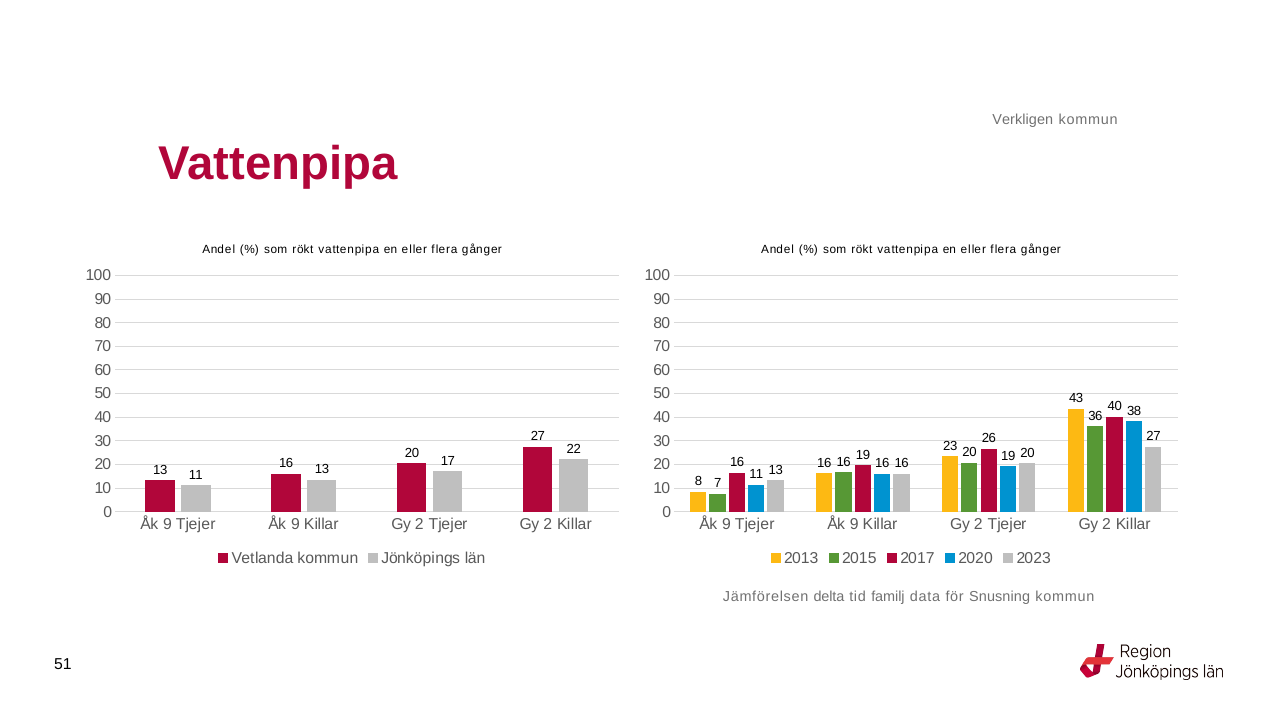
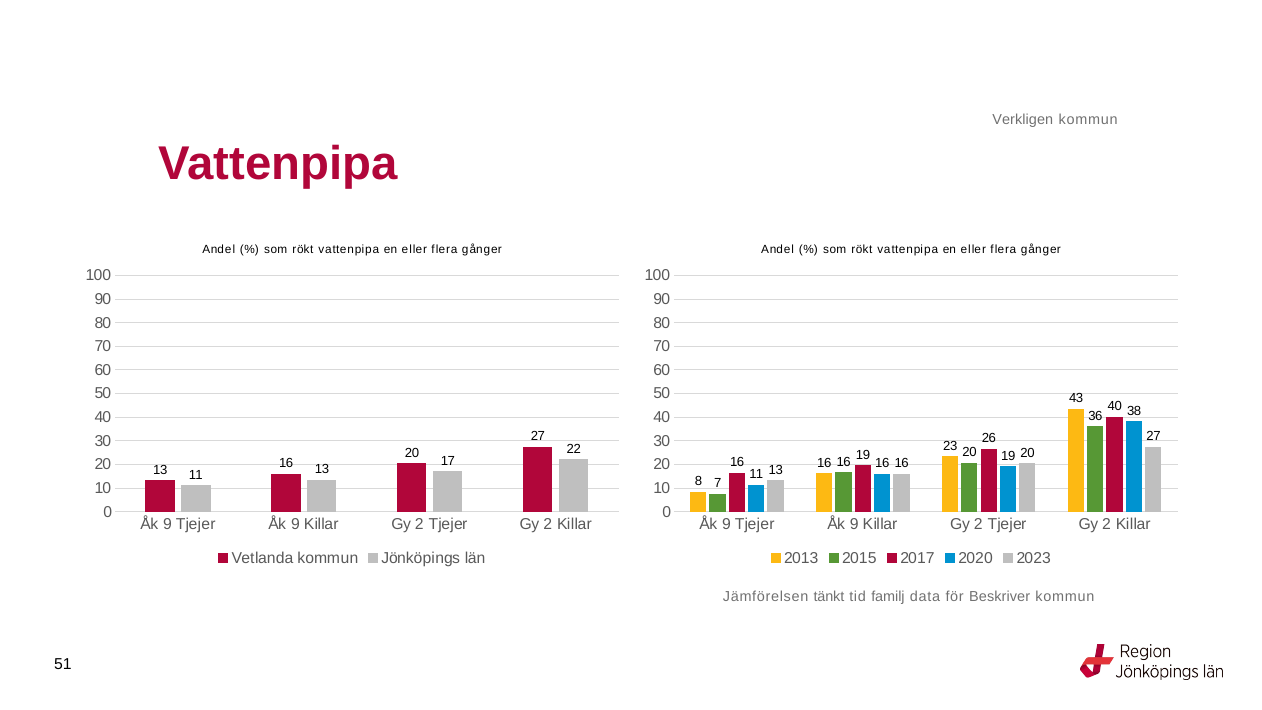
delta: delta -> tänkt (829, 597)
Snusning: Snusning -> Beskriver (1000, 597)
